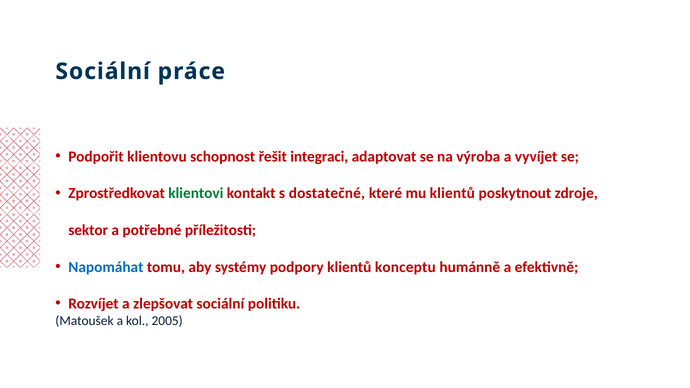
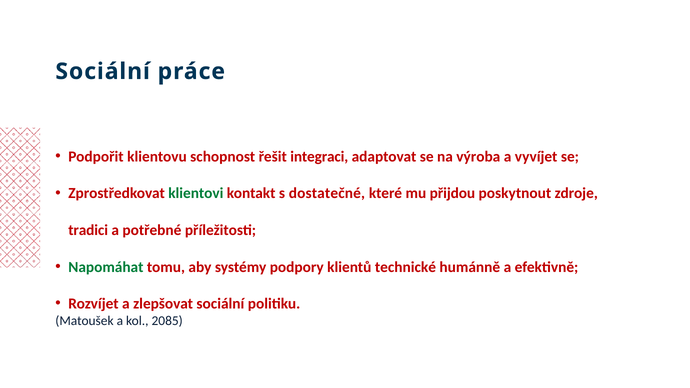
mu klientů: klientů -> přijdou (452, 193)
sektor: sektor -> tradici (88, 230)
Napomáhat colour: blue -> green (106, 267)
konceptu: konceptu -> technické (405, 267)
2005: 2005 -> 2085 (167, 321)
